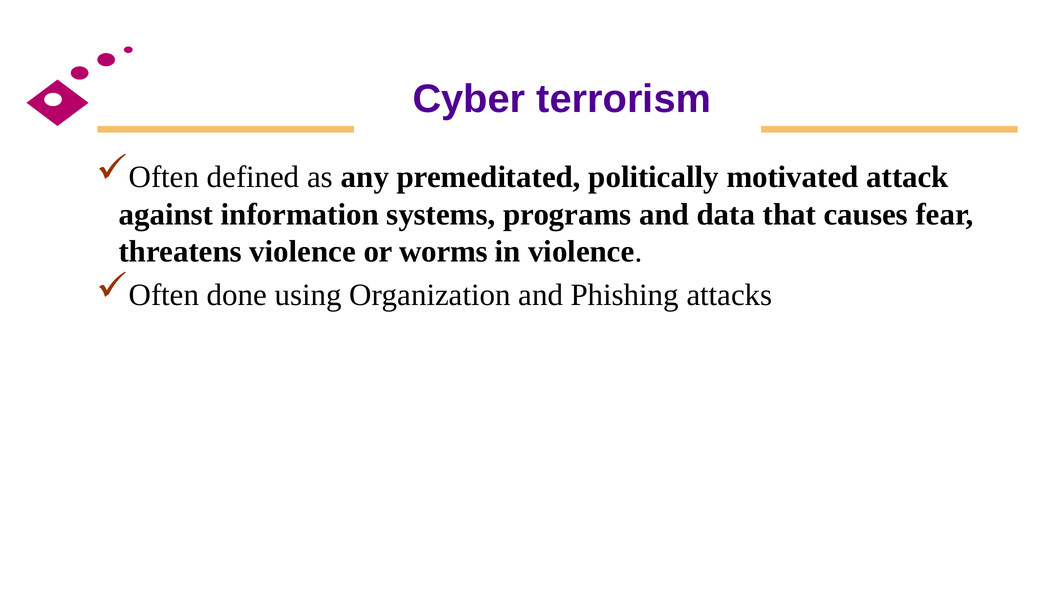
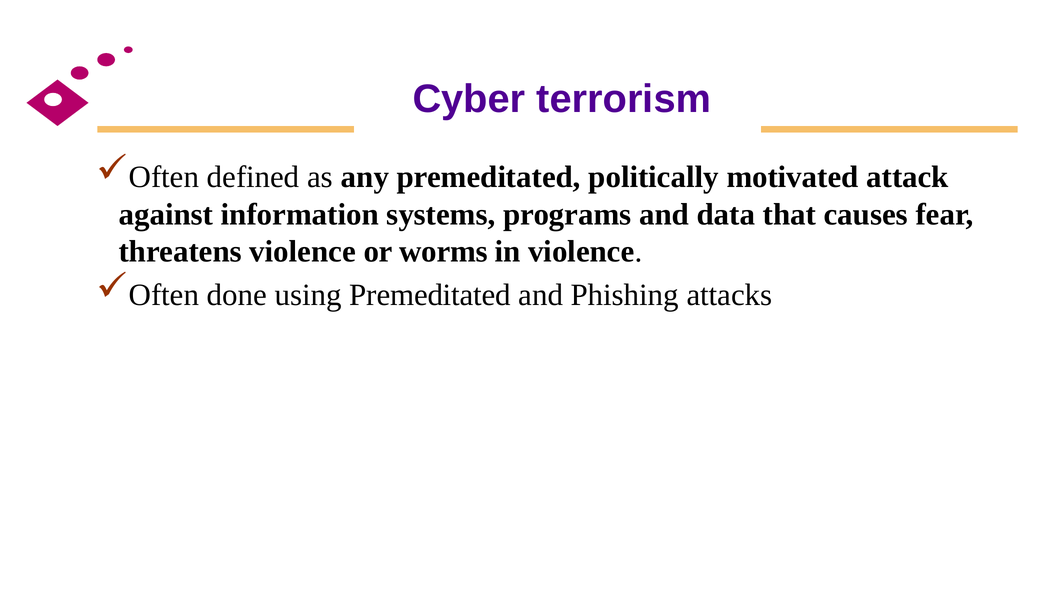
using Organization: Organization -> Premeditated (430, 295)
